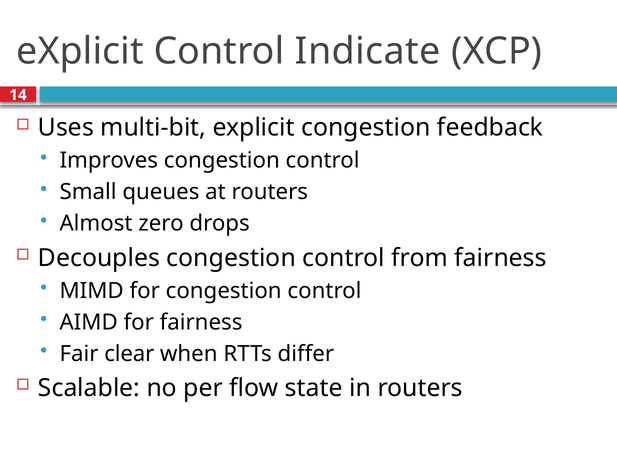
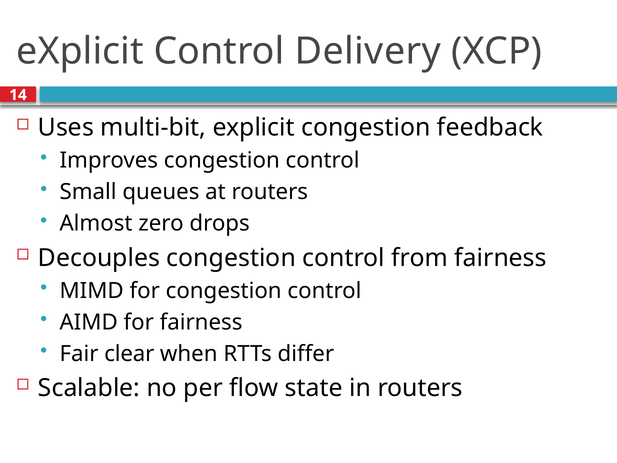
Indicate: Indicate -> Delivery (368, 51)
